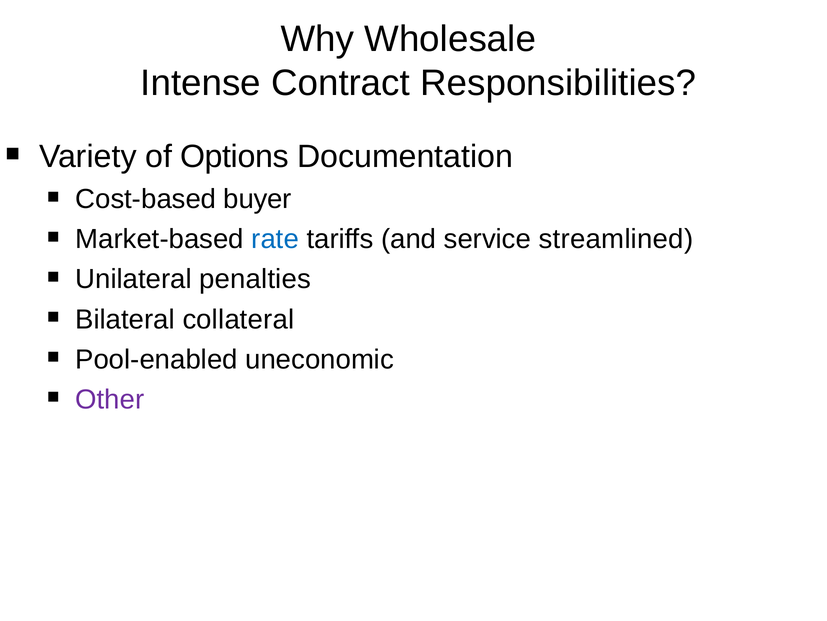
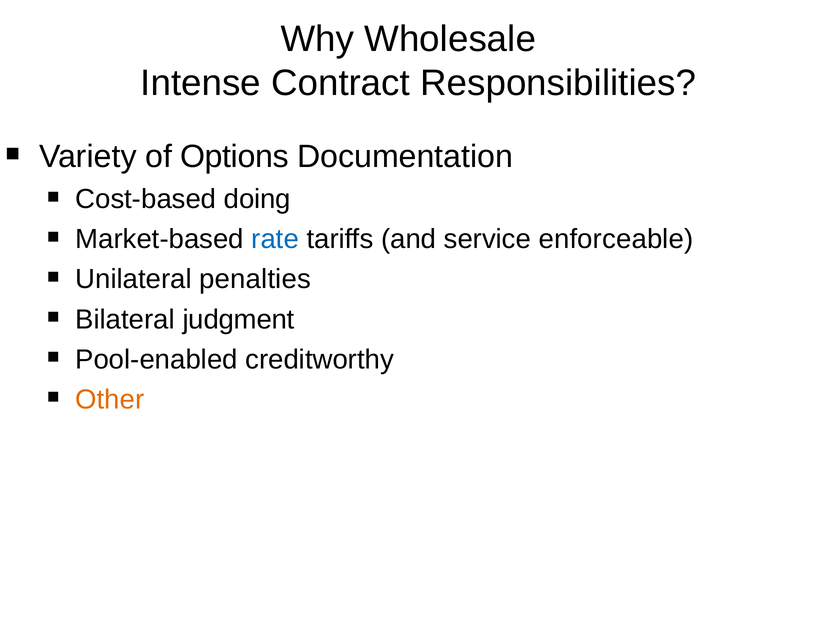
buyer: buyer -> doing (257, 199)
streamlined: streamlined -> enforceable (616, 239)
collateral: collateral -> judgment (239, 319)
uneconomic: uneconomic -> creditworthy (320, 359)
Other colour: purple -> orange (110, 399)
